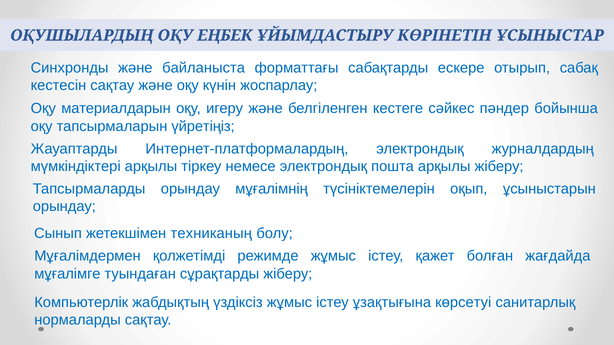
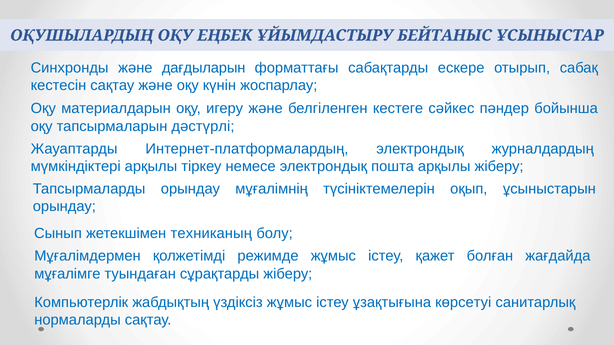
КӨРІНЕТІН: КӨРІНЕТІН -> БЕЙТАНЫС (445, 35)
байланыста: байланыста -> дағдыларын (204, 68)
үйретіңіз: үйретіңіз -> дәстүрлі (203, 126)
